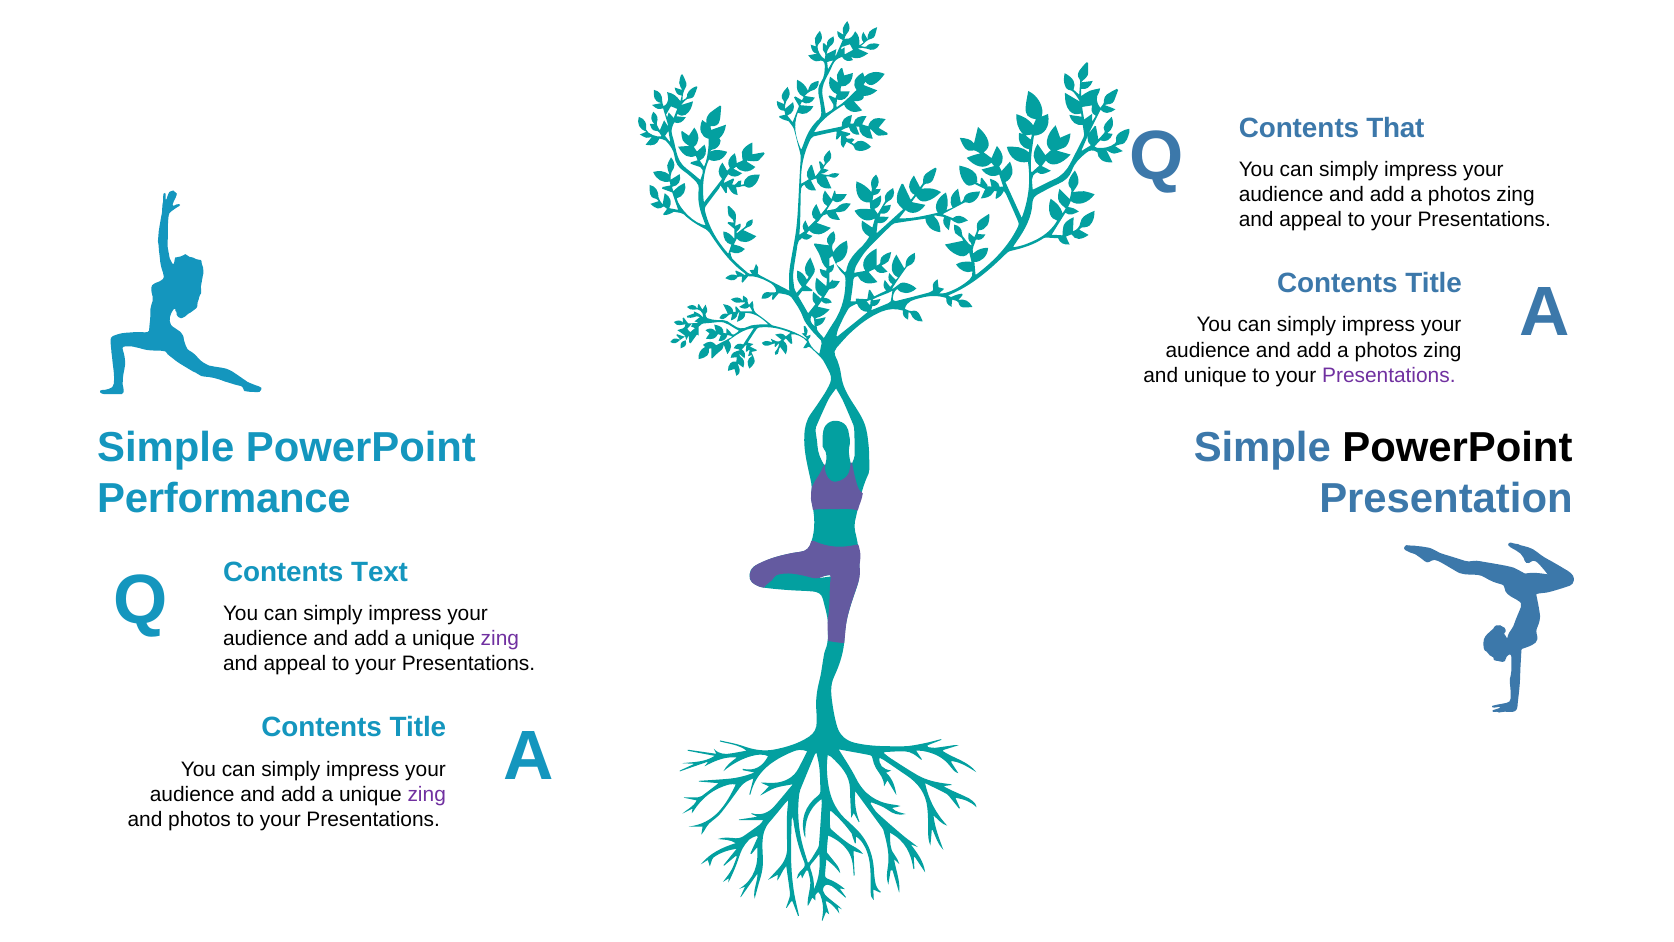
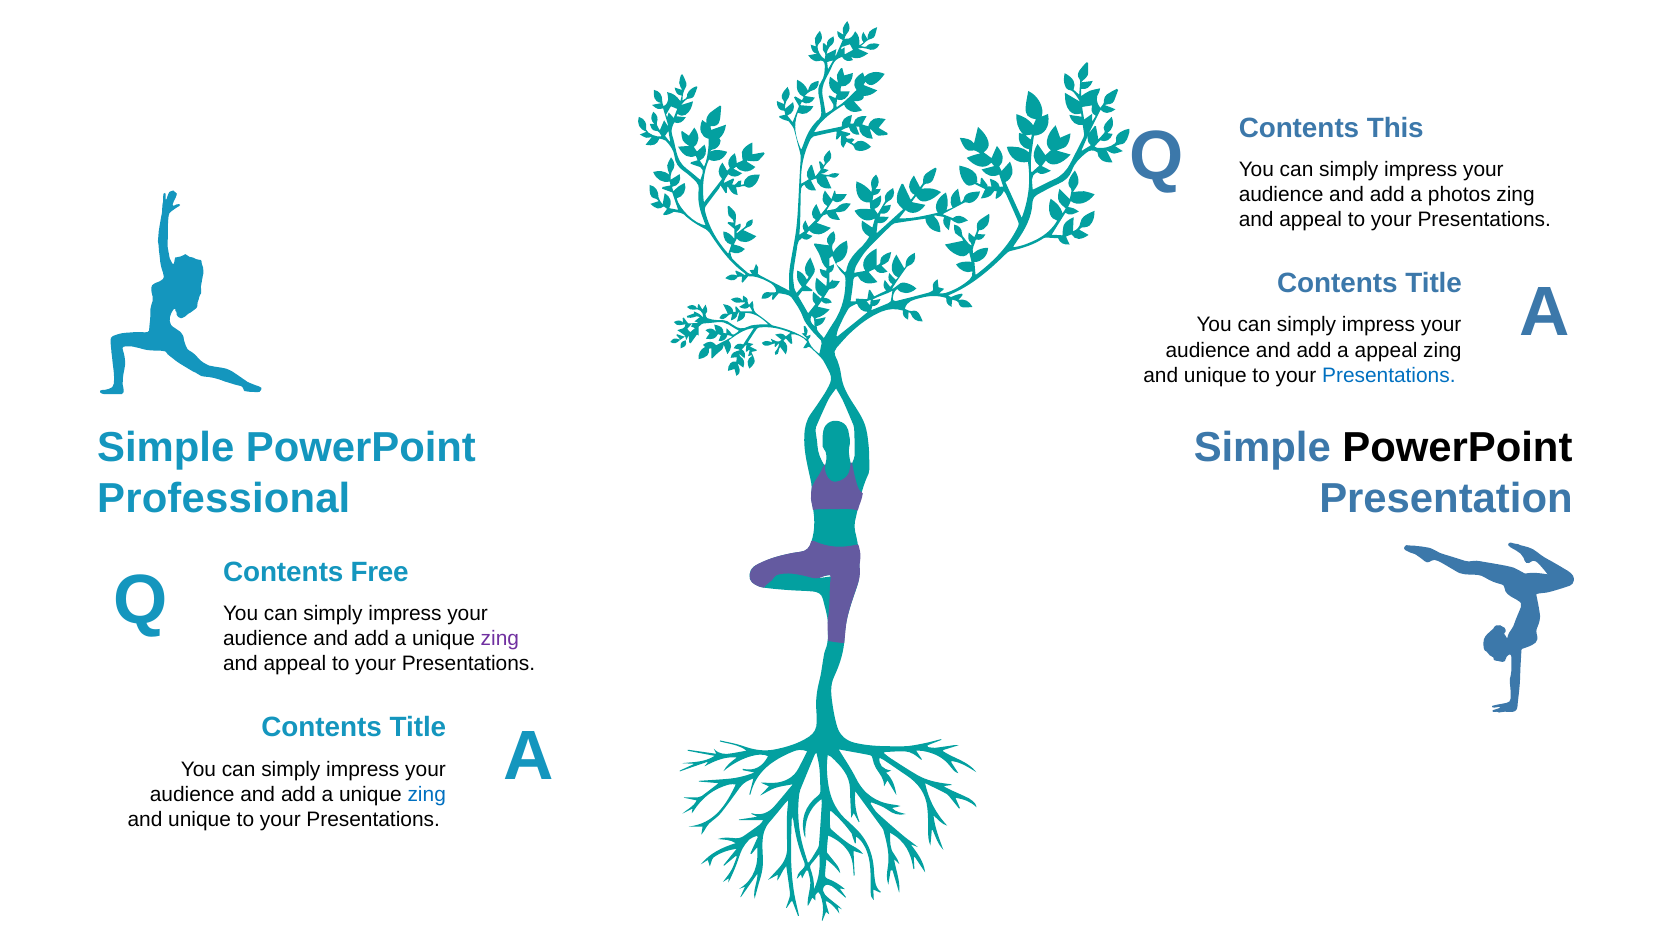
That: That -> This (1395, 128)
photos: photos -> appeal (1386, 350)
Presentations colour: purple -> blue (1389, 375)
Performance: Performance -> Professional (224, 498)
Text: Text -> Free (380, 572)
zing colour: purple -> blue (427, 794)
photos: photos -> unique (200, 819)
